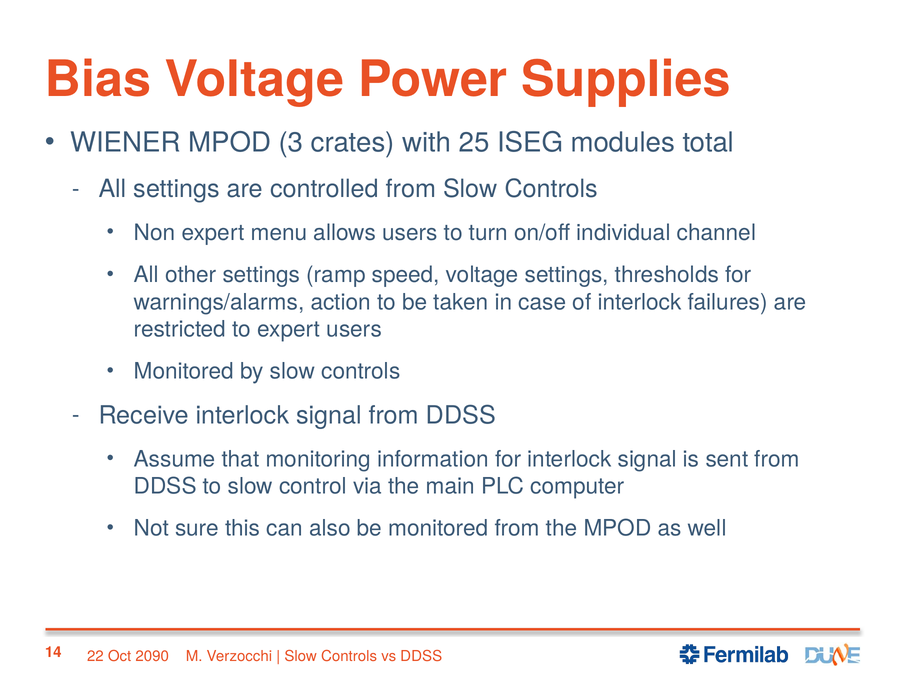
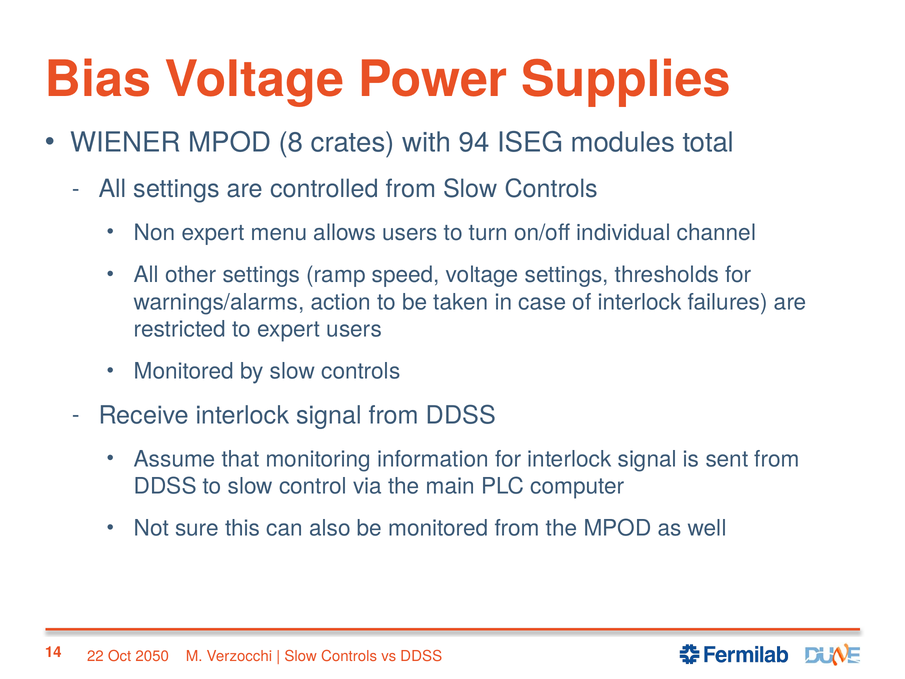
3: 3 -> 8 (291, 142)
25: 25 -> 94 (474, 142)
2090: 2090 -> 2050 (152, 656)
